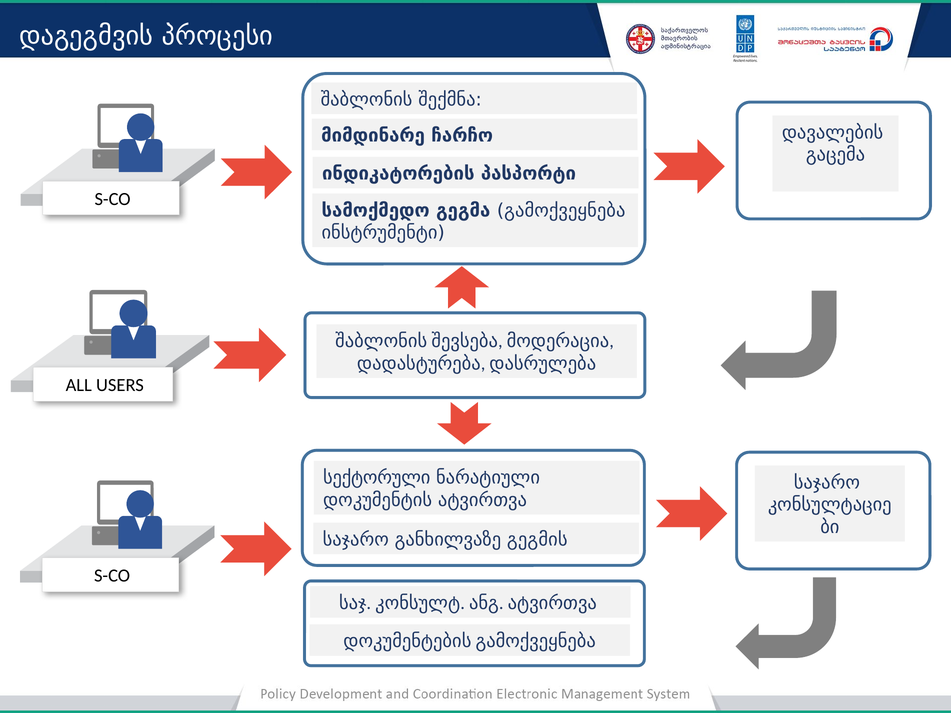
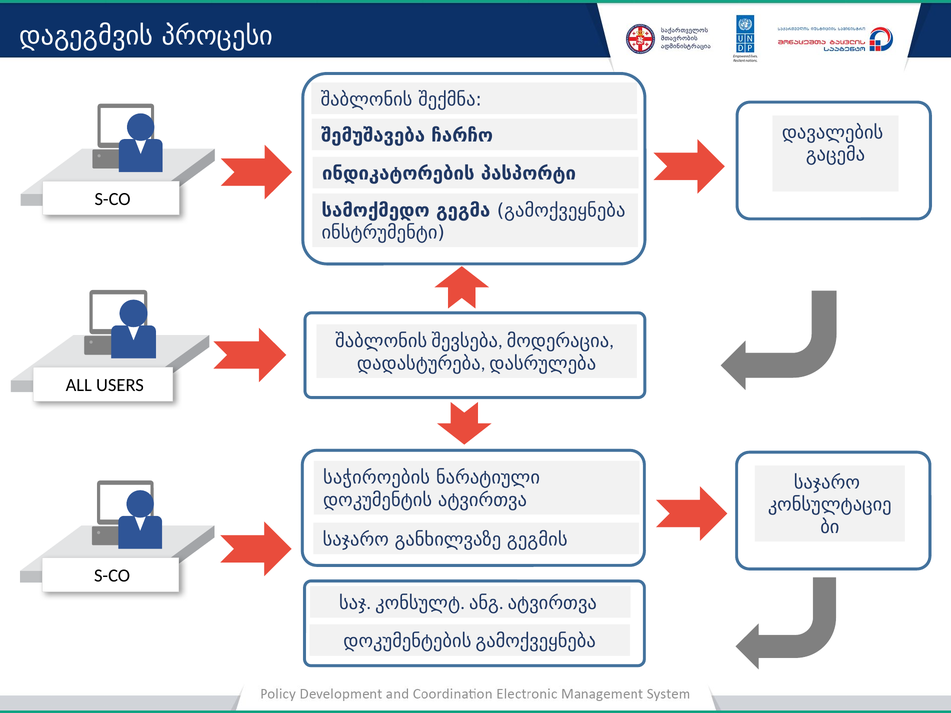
მიმდინარე: მიმდინარე -> შემუშავება (373, 136)
სექტორული: სექტორული -> საჭიროების (377, 478)
